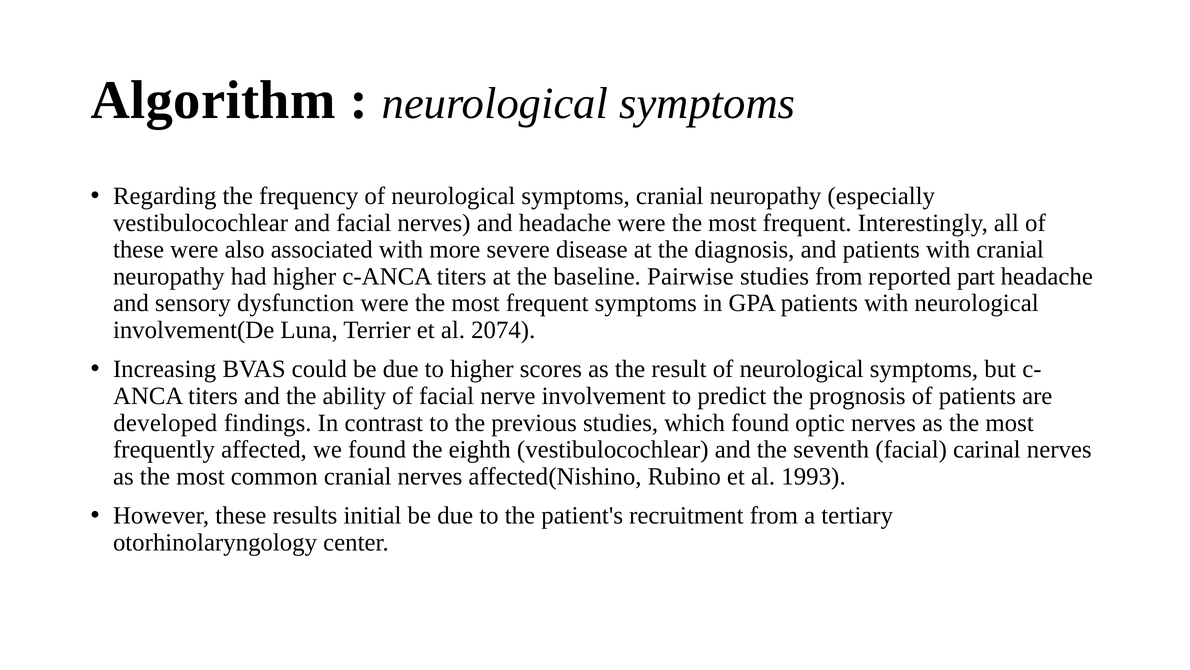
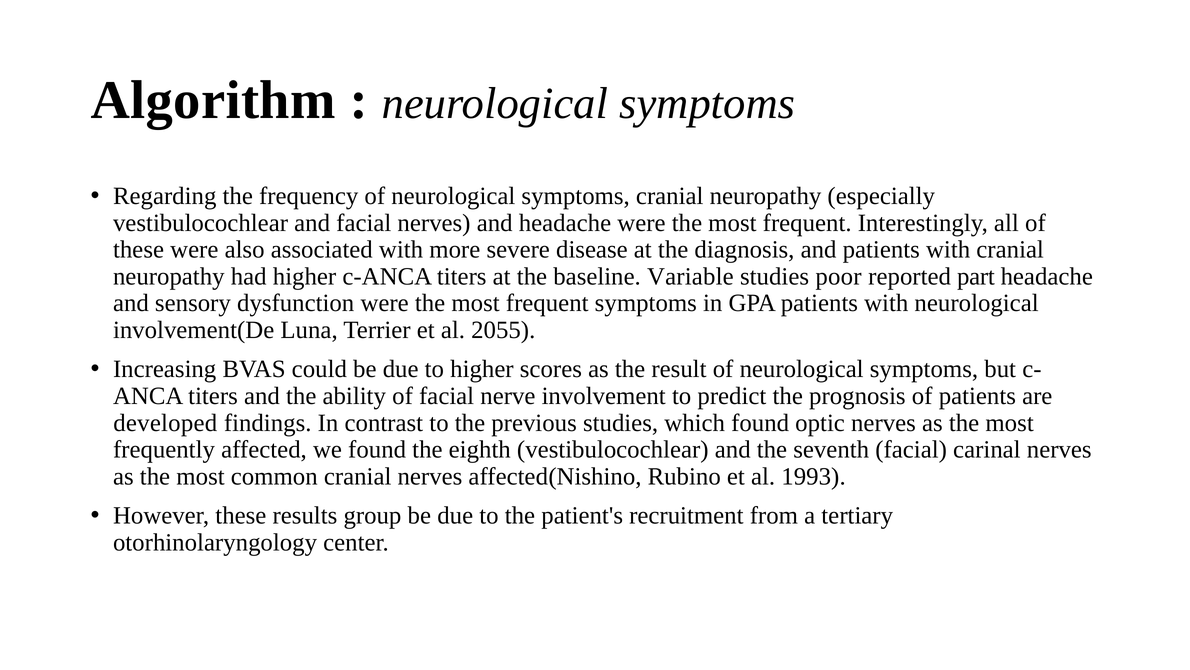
Pairwise: Pairwise -> Variable (690, 276)
studies from: from -> poor (839, 276)
2074: 2074 -> 2055 (503, 330)
initial: initial -> group (372, 515)
